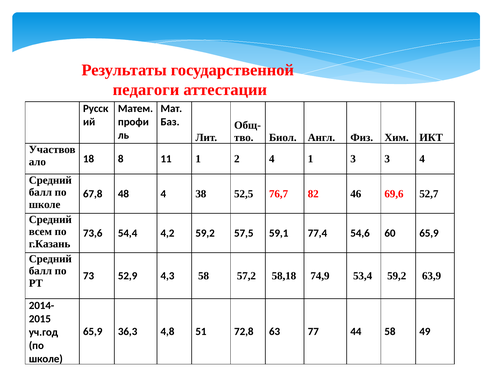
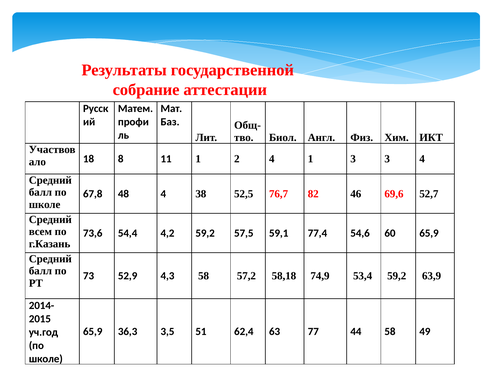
педагоги: педагоги -> собрание (146, 90)
4,8: 4,8 -> 3,5 (167, 332)
72,8: 72,8 -> 62,4 (244, 332)
